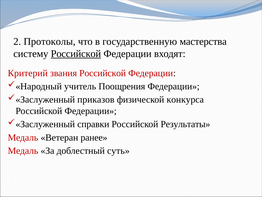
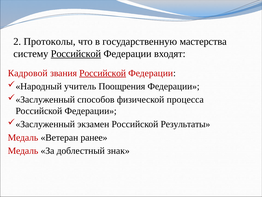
Критерий: Критерий -> Кадровой (28, 73)
Российской underline: none -> present (103, 73)
приказов: приказов -> способов (96, 99)
конкурса: конкурса -> процесса (185, 99)
справки: справки -> экзамен (93, 124)
суть: суть -> знак (118, 150)
